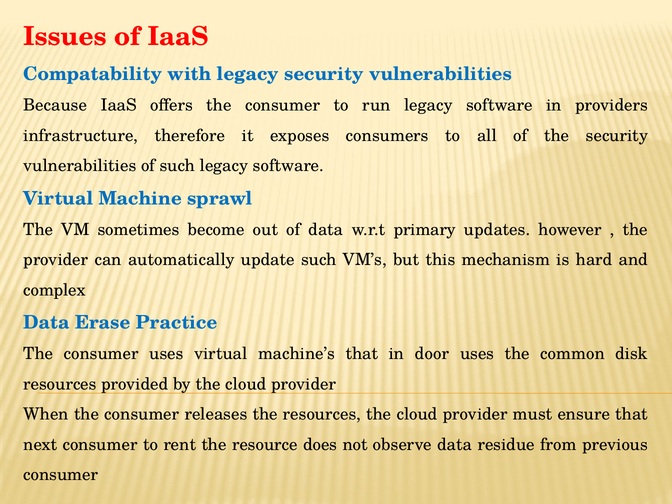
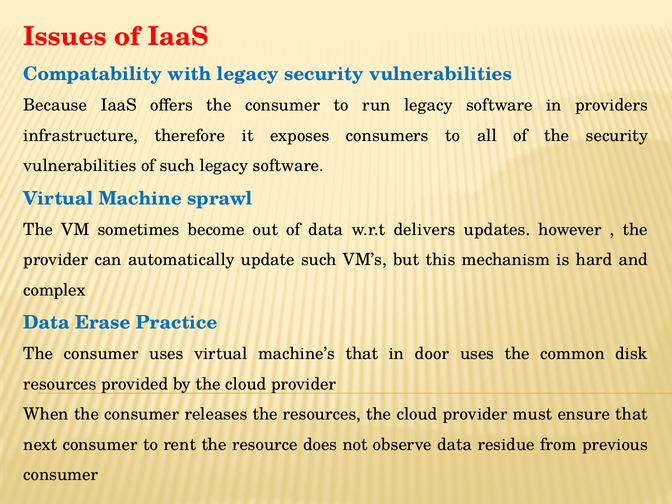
primary: primary -> delivers (425, 230)
